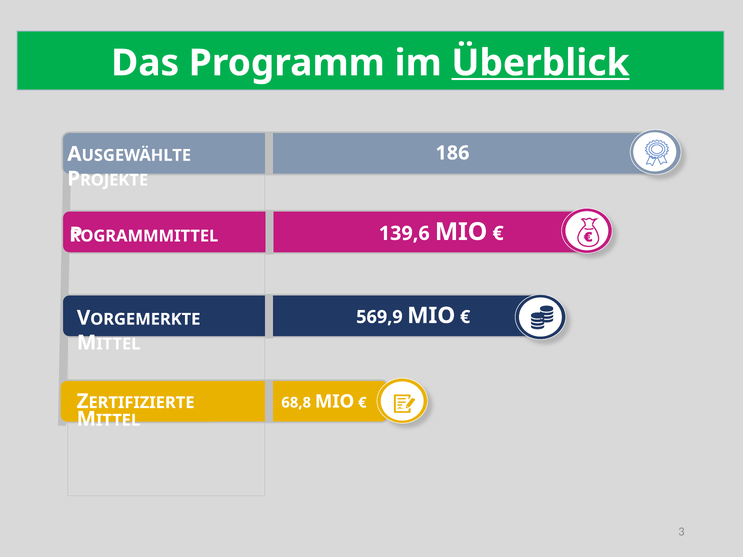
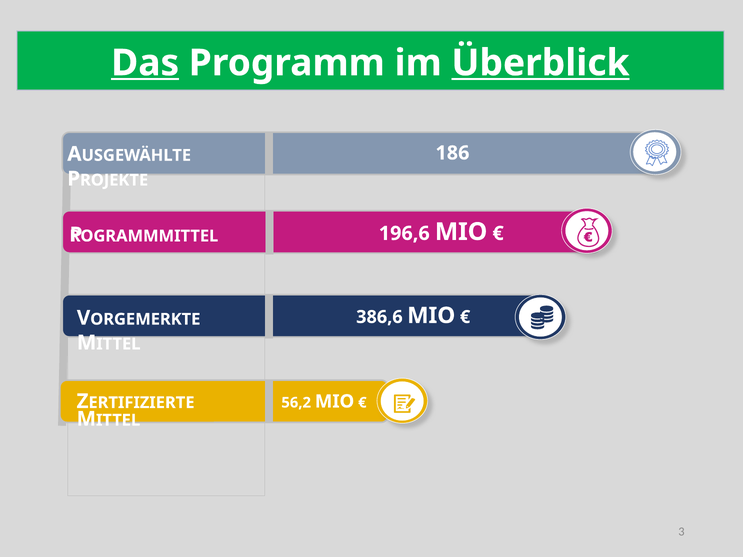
Das underline: none -> present (145, 63)
139,6: 139,6 -> 196,6 (404, 234)
569,9: 569,9 -> 386,6 (379, 317)
68,8: 68,8 -> 56,2 (296, 403)
